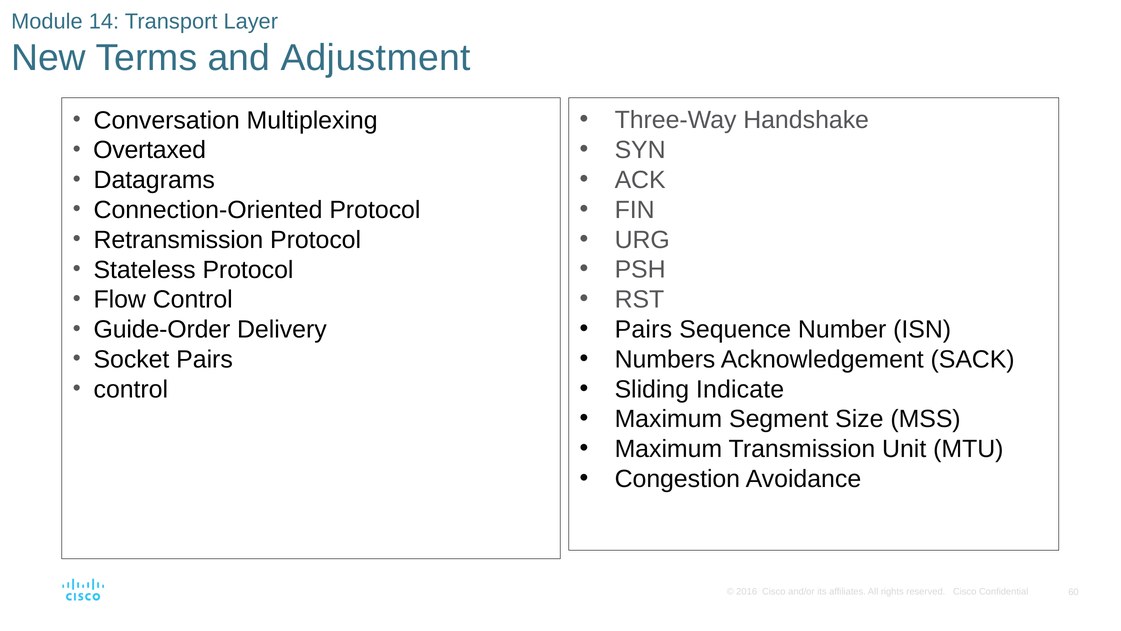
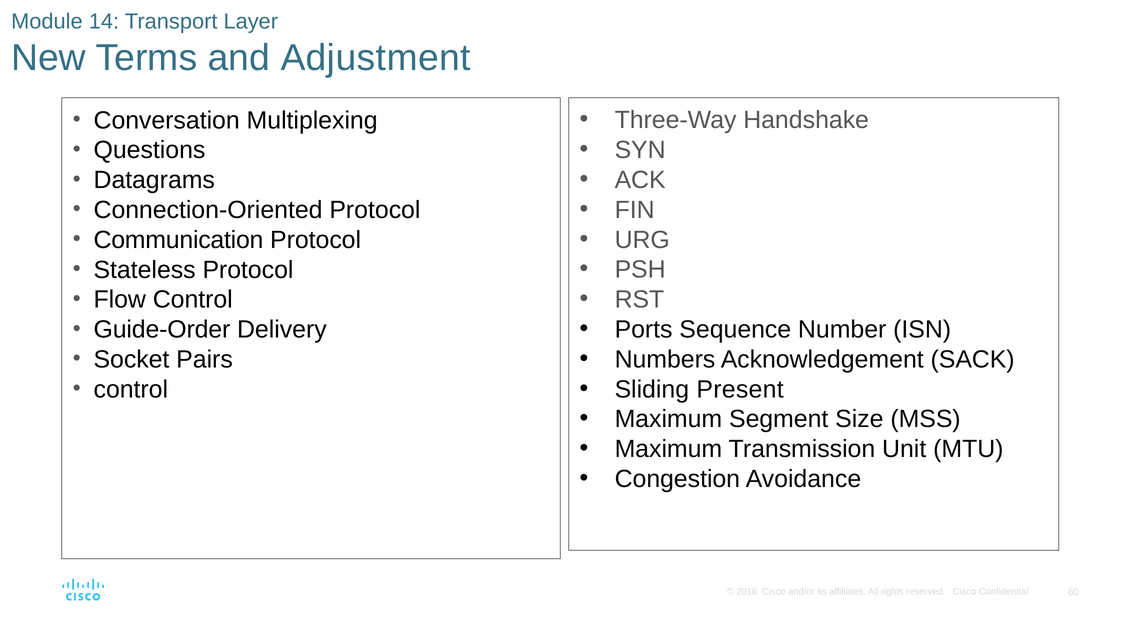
Overtaxed: Overtaxed -> Questions (150, 150)
Retransmission: Retransmission -> Communication (178, 240)
Pairs: Pairs -> Ports (644, 329)
Indicate: Indicate -> Present (740, 389)
